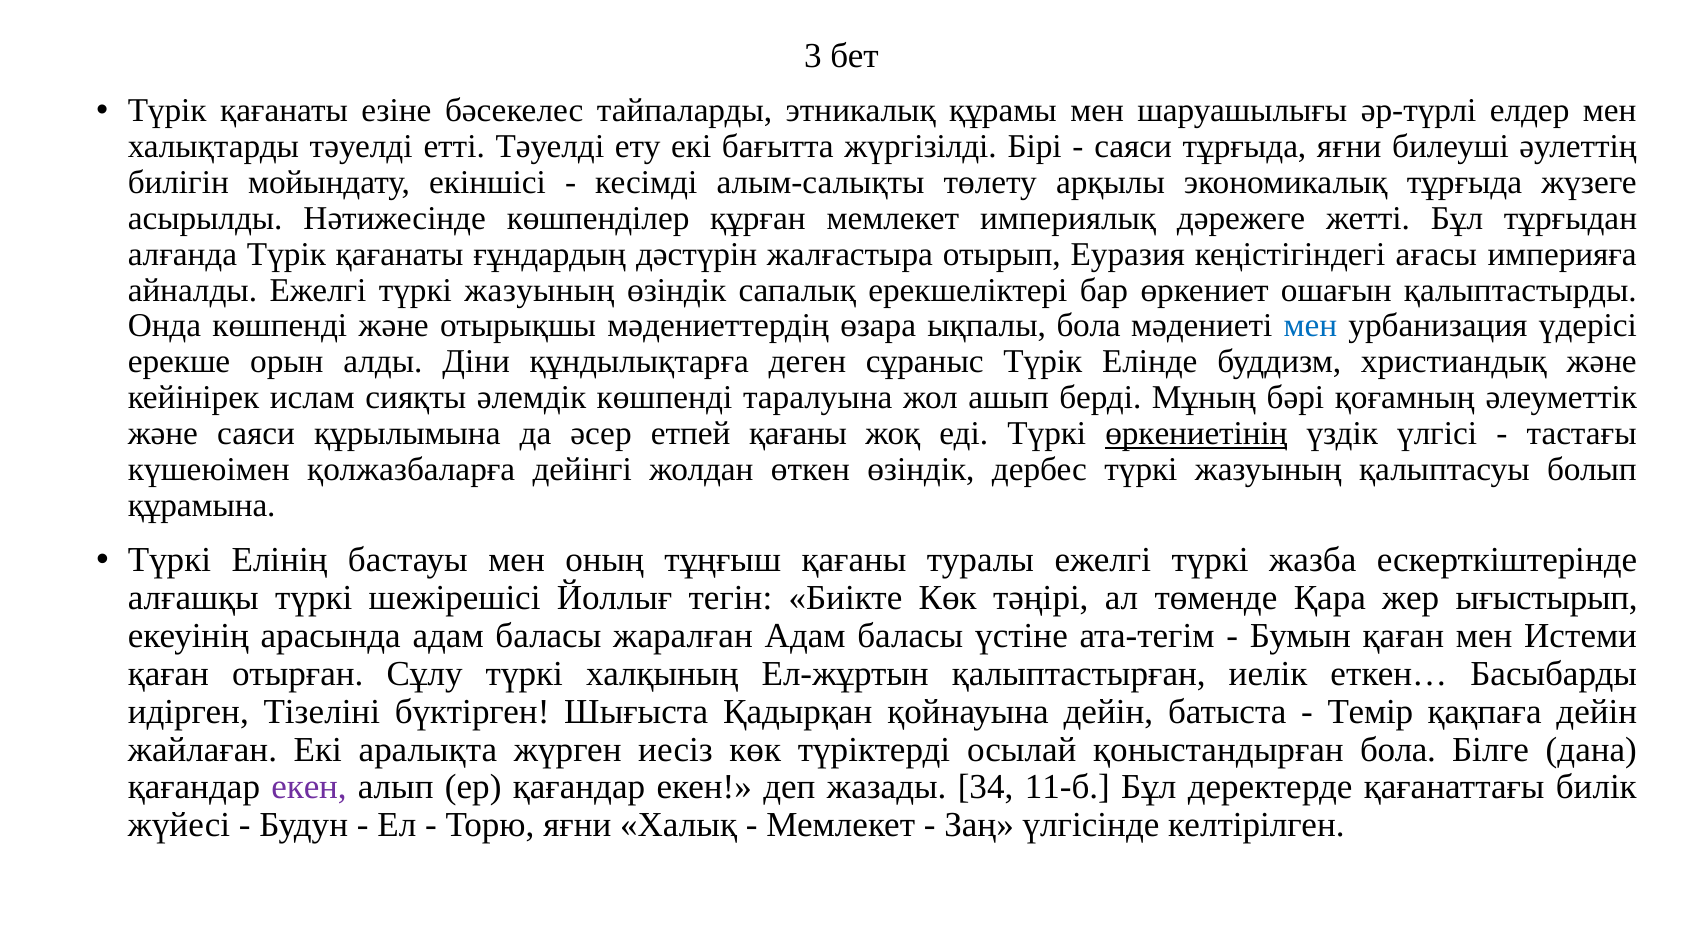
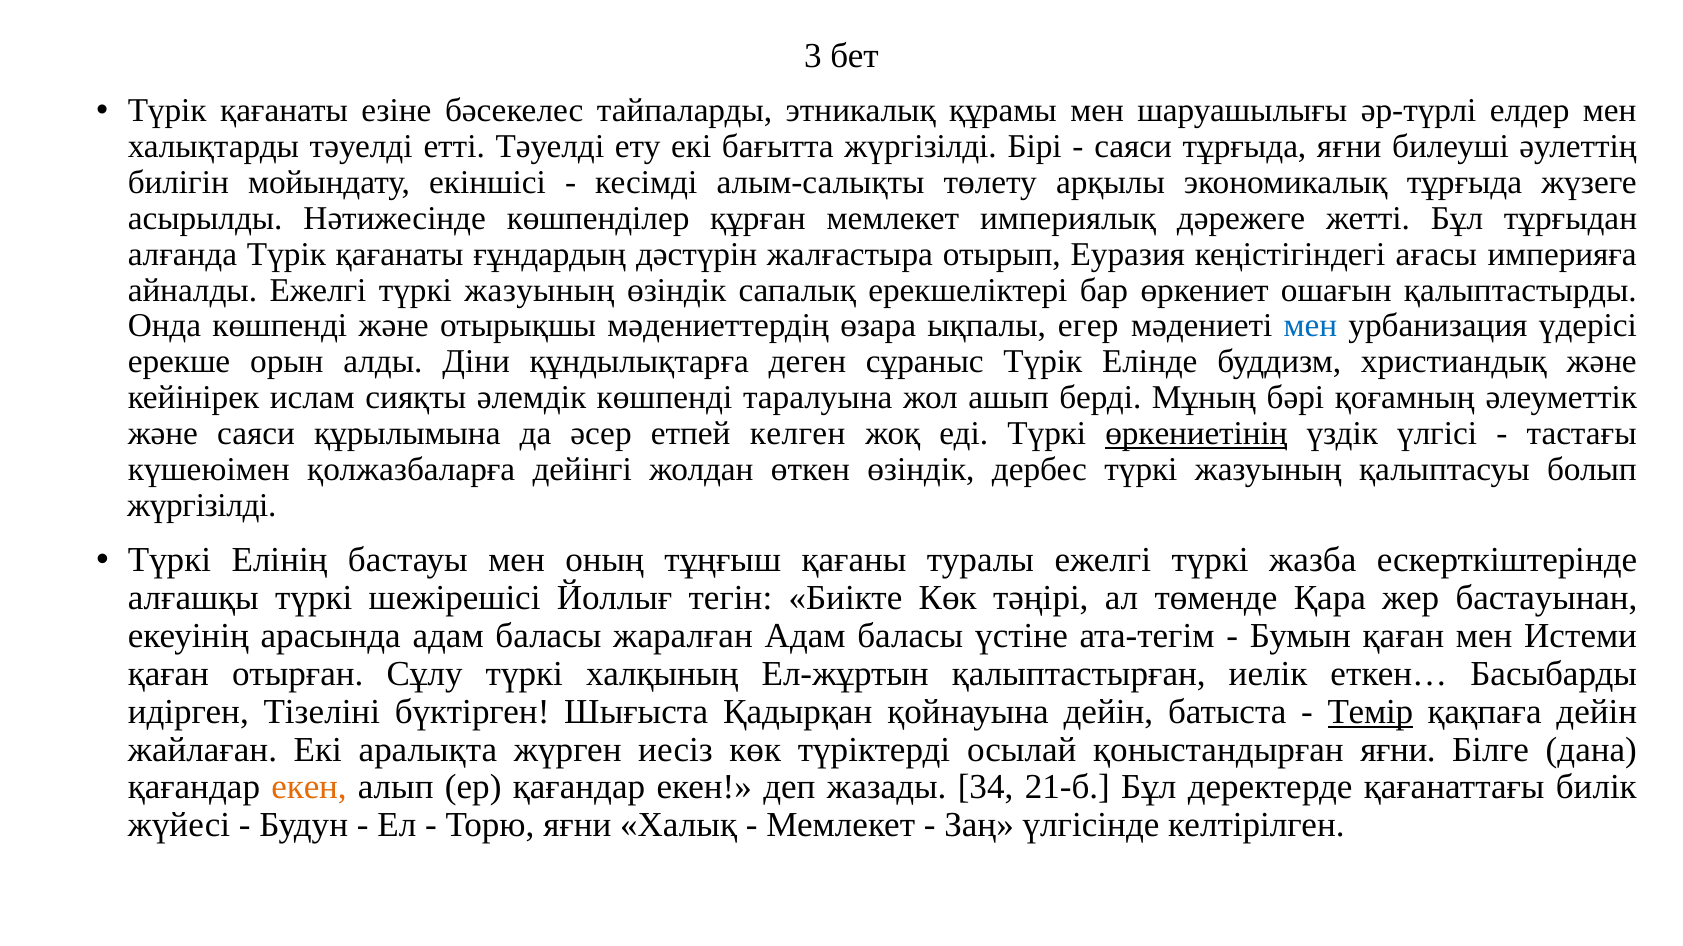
ықпалы бола: бола -> егер (1088, 326)
етпей қағаны: қағаны -> келген (798, 434)
құрамына: құрамына -> жүргізілді (202, 506)
ығыстырып: ығыстырып -> бастауынан (1546, 598)
Темір underline: none -> present (1370, 712)
қоныстандырған бола: бола -> яғни (1398, 750)
екен colour: purple -> orange (309, 788)
11-б: 11-б -> 21-б (1067, 788)
